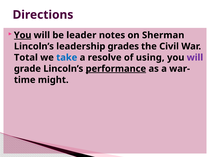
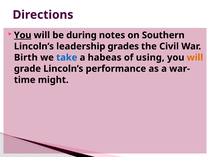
leader: leader -> during (81, 35)
Sherman: Sherman -> Southern (163, 35)
Total: Total -> Birth (26, 58)
resolve: resolve -> habeas (105, 58)
will colour: purple -> orange (195, 58)
performance underline: present -> none (116, 69)
